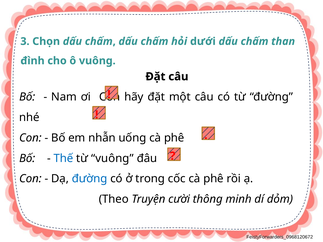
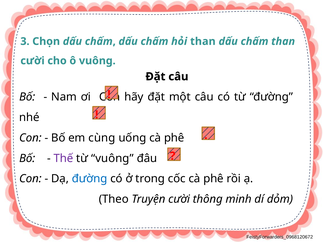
hỏi dưới: dưới -> than (203, 41)
đình: đình -> cười (32, 61)
nhẫn: nhẫn -> cùng (102, 138)
Thế colour: blue -> purple (63, 158)
